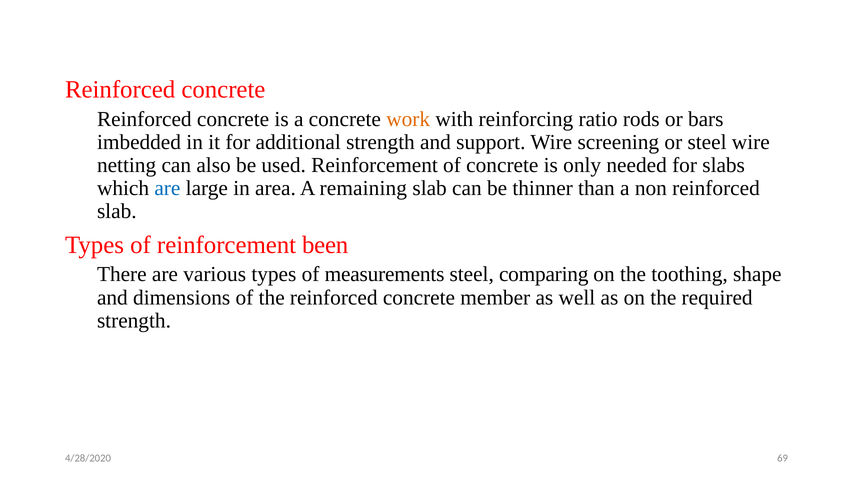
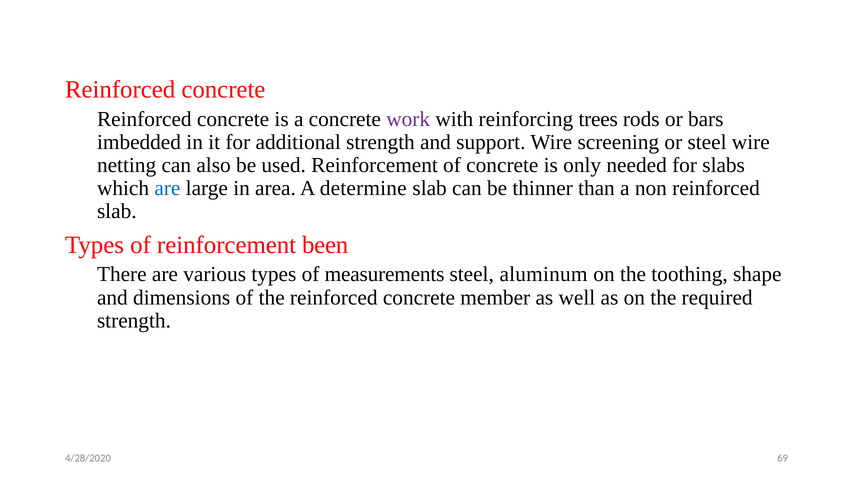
work colour: orange -> purple (408, 119)
ratio: ratio -> trees (598, 119)
remaining: remaining -> determine (363, 188)
comparing: comparing -> aluminum (544, 274)
